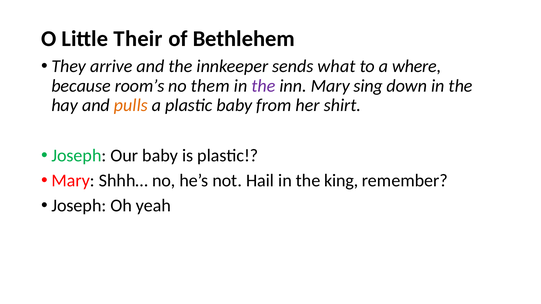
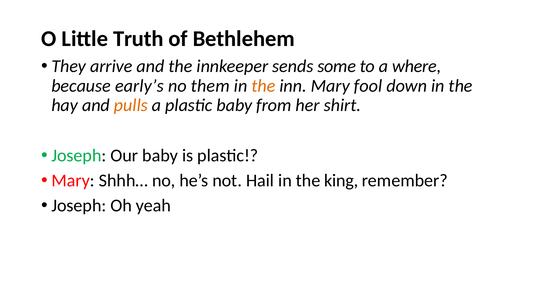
Their: Their -> Truth (138, 39)
what: what -> some (337, 66)
room’s: room’s -> early’s (139, 86)
the colour: purple -> orange (263, 86)
sing: sing -> fool (368, 86)
